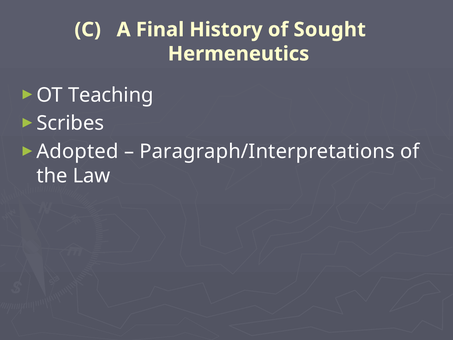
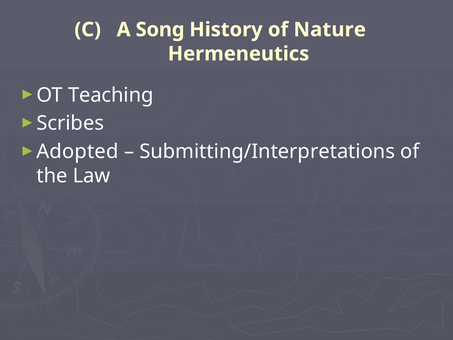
Final: Final -> Song (160, 30)
Sought: Sought -> Nature (330, 30)
Paragraph/Interpretations: Paragraph/Interpretations -> Submitting/Interpretations (267, 151)
